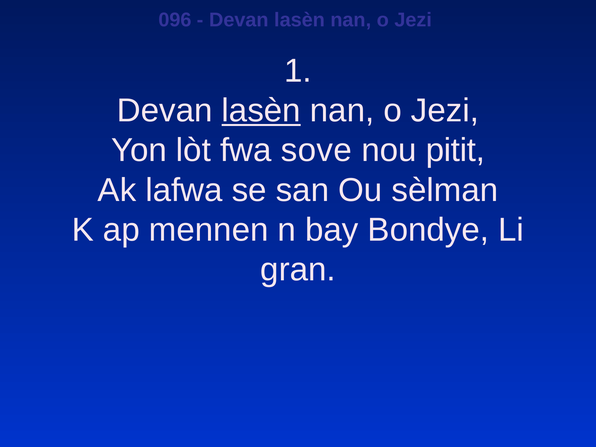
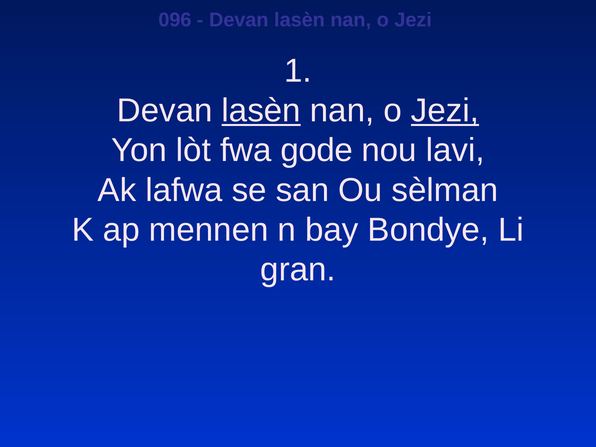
Jezi underline: none -> present (445, 111)
sove: sove -> gode (317, 150)
pitit: pitit -> lavi (455, 150)
